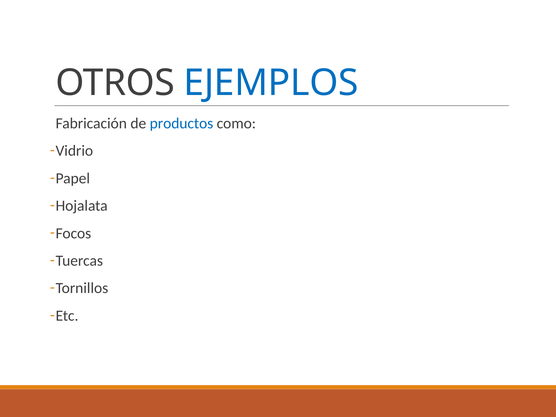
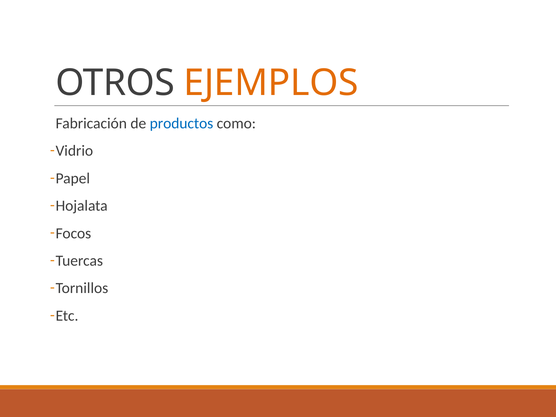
EJEMPLOS colour: blue -> orange (271, 83)
